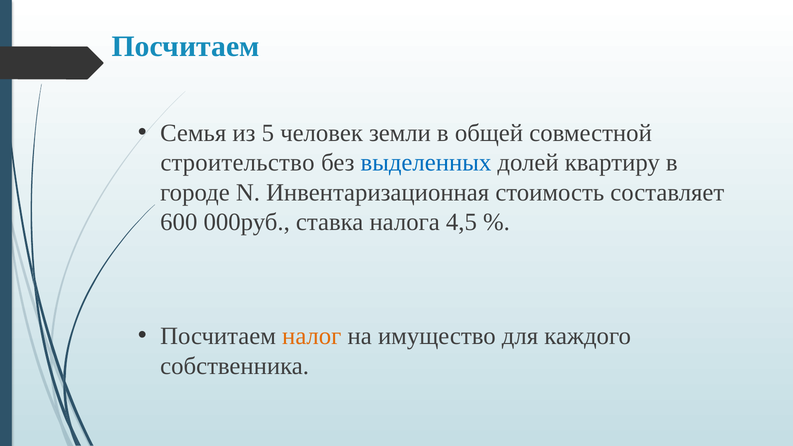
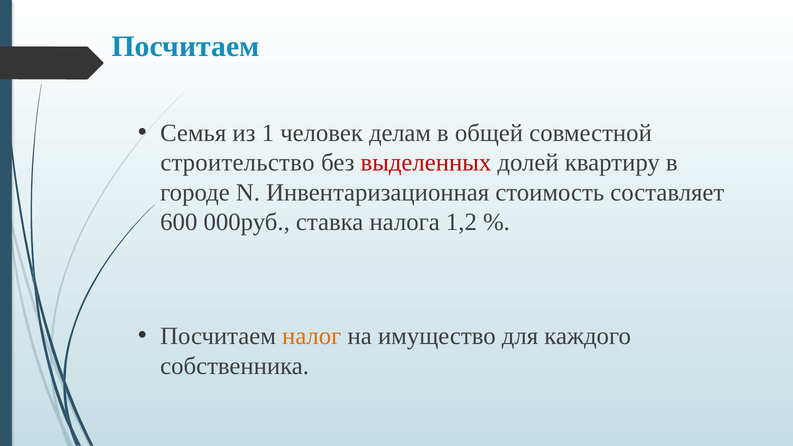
5: 5 -> 1 (268, 133)
земли: земли -> делам (400, 133)
выделенных colour: blue -> red (426, 163)
4,5: 4,5 -> 1,2 (461, 222)
